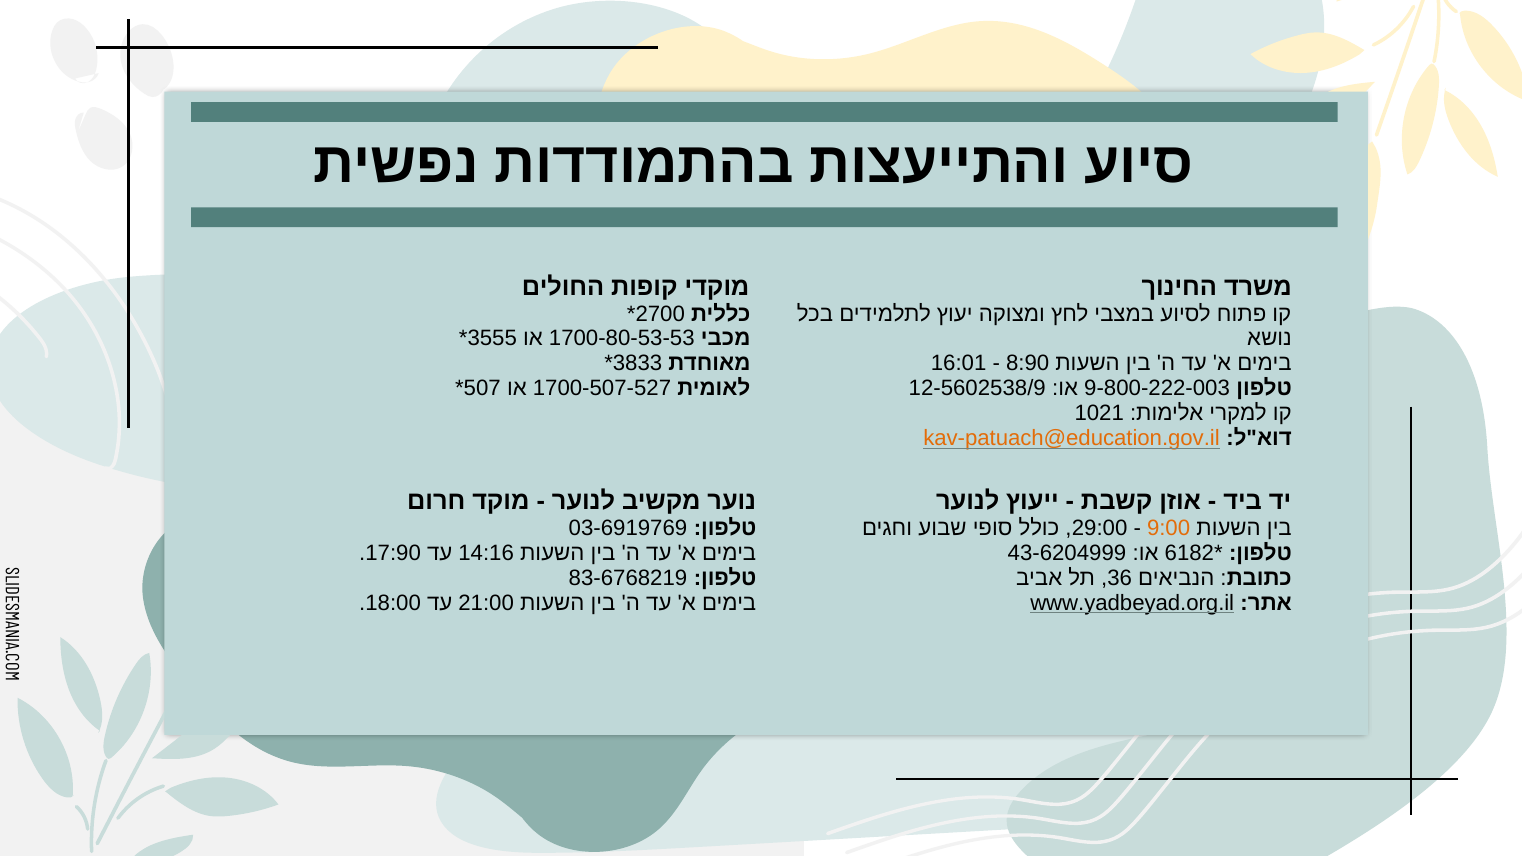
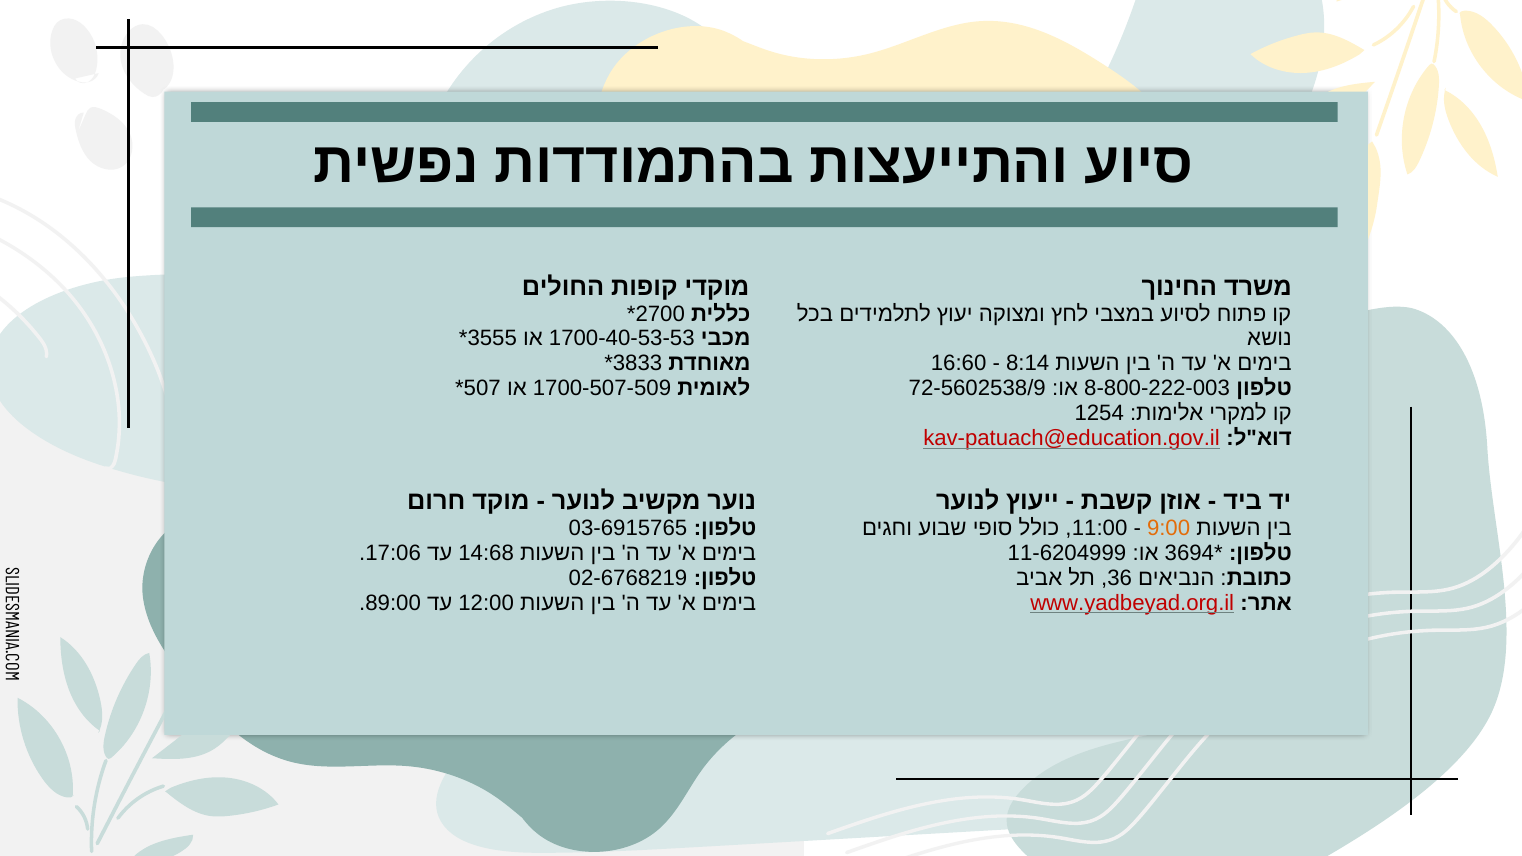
1700-80-53-53: 1700-80-53-53 -> 1700-40-53-53 (622, 339)
16:01: 16:01 -> 16:60 (959, 364)
8:90: 8:90 -> 8:14 (1028, 364)
1700-507-527: 1700-507-527 -> 1700-507-509 (602, 389)
12-5602538/9: 12-5602538/9 -> 72-5602538/9 (977, 389)
9-800-222-003: 9-800-222-003 -> 8-800-222-003 (1157, 389)
1021: 1021 -> 1254 (1099, 413)
kav-patuach@education.gov.il colour: orange -> red (1072, 438)
03-6919769: 03-6919769 -> 03-6915765 (628, 528)
29:00: 29:00 -> 11:00 (1100, 528)
17:90: 17:90 -> 17:06 (393, 553)
14:16: 14:16 -> 14:68 (486, 553)
43-6204999: 43-6204999 -> 11-6204999 (1067, 553)
6182: 6182 -> 3694 (1189, 553)
83-6768219: 83-6768219 -> 02-6768219 (628, 578)
18:00: 18:00 -> 89:00 (393, 603)
21:00: 21:00 -> 12:00 (486, 603)
www.yadbeyad.org.il colour: black -> red (1132, 603)
